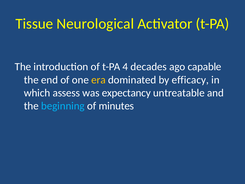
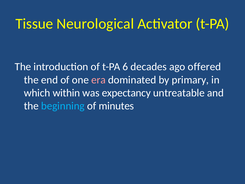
4: 4 -> 6 (125, 67)
capable: capable -> offered (204, 67)
era colour: yellow -> pink (98, 80)
efficacy: efficacy -> primary (190, 80)
assess: assess -> within (66, 93)
